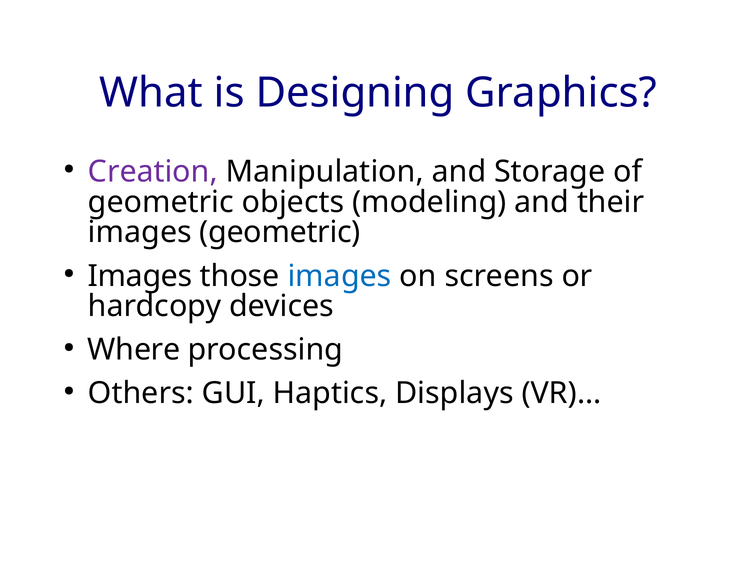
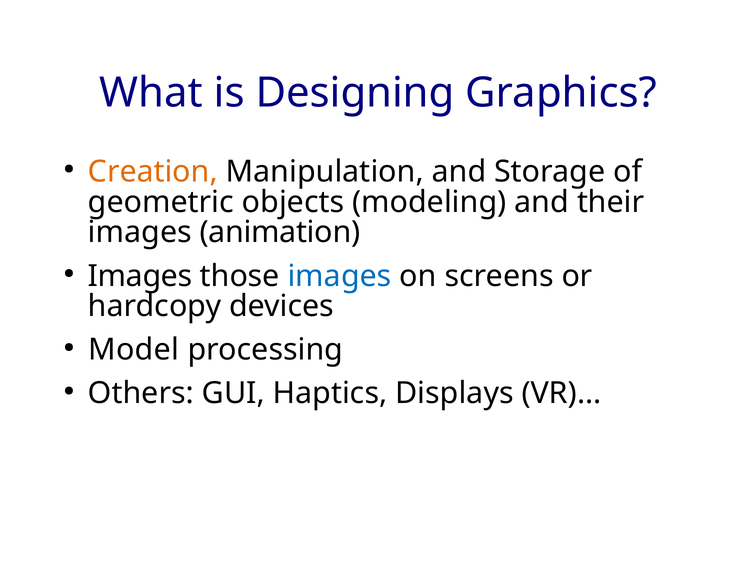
Creation colour: purple -> orange (153, 172)
images geometric: geometric -> animation (280, 232)
Where: Where -> Model (134, 350)
